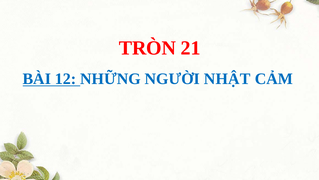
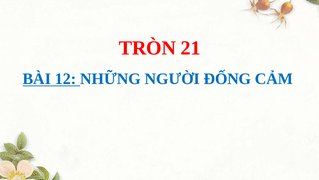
NHẬT: NHẬT -> ĐỐNG (227, 79)
